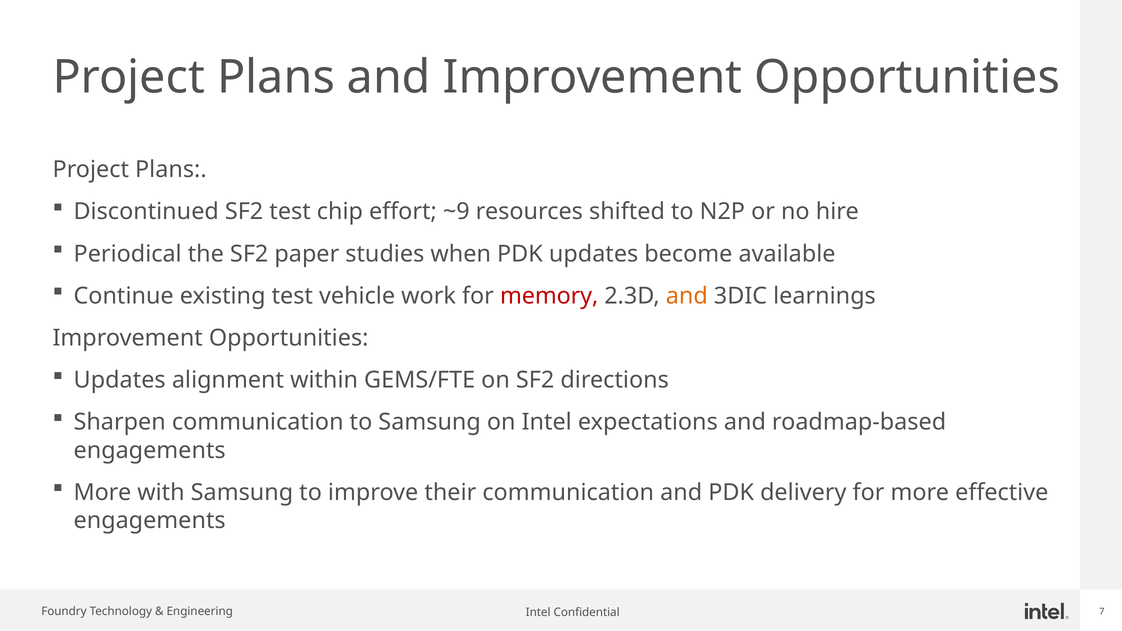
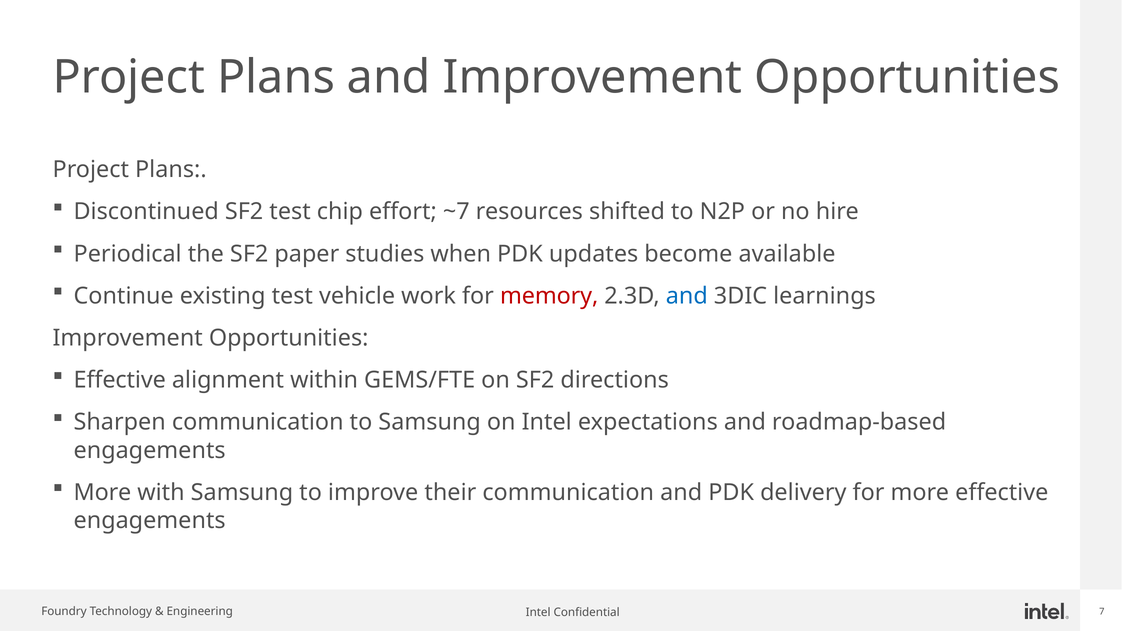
~9: ~9 -> ~7 (456, 212)
and colour: orange -> blue (687, 296)
Updates: Updates -> Effective (120, 380)
